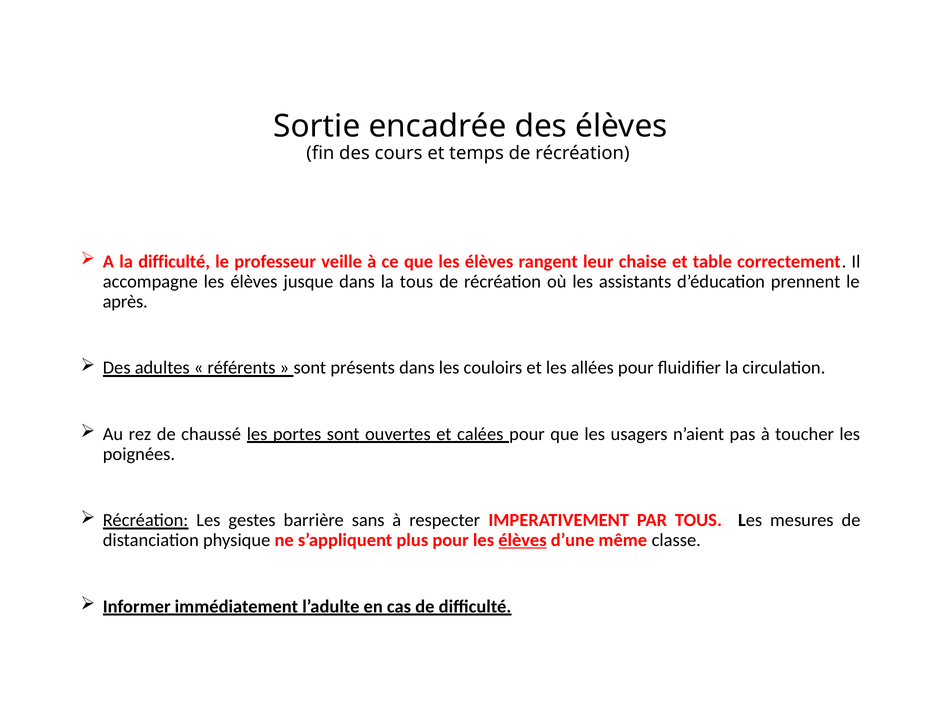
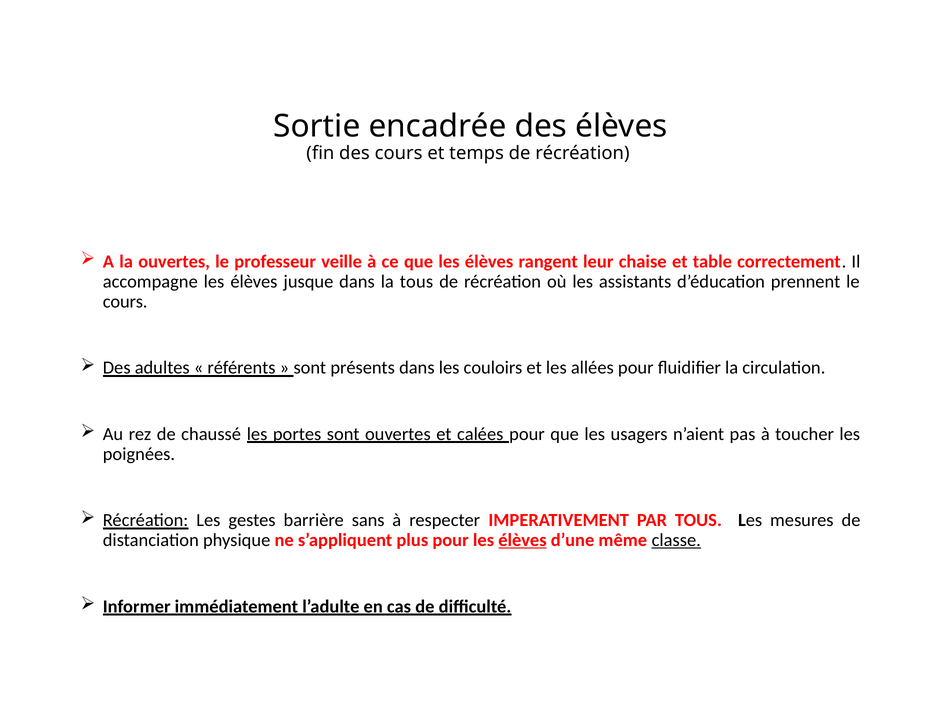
la difficulté: difficulté -> ouvertes (174, 261)
après: après -> cours (125, 301)
classe underline: none -> present (676, 540)
